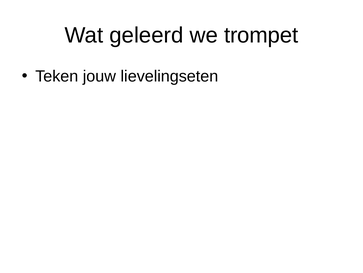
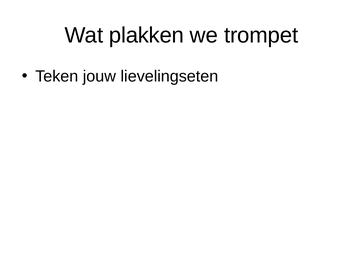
geleerd: geleerd -> plakken (146, 35)
